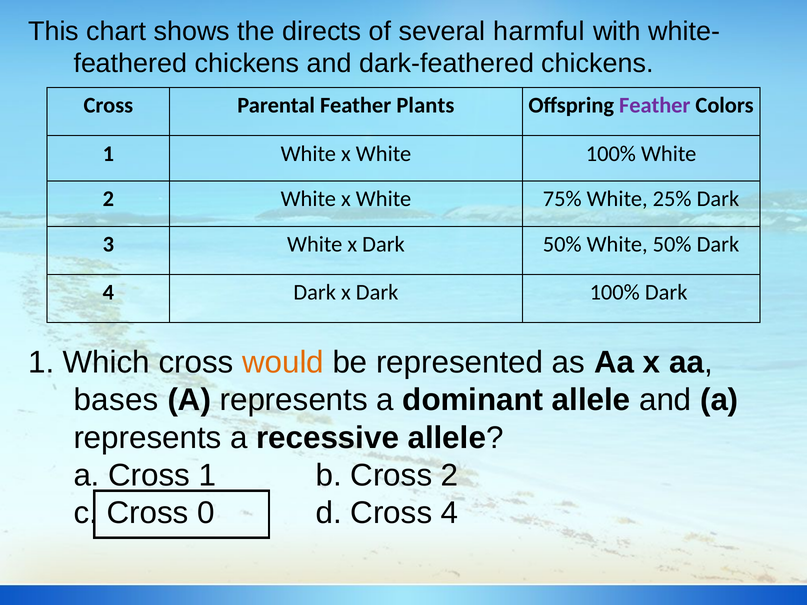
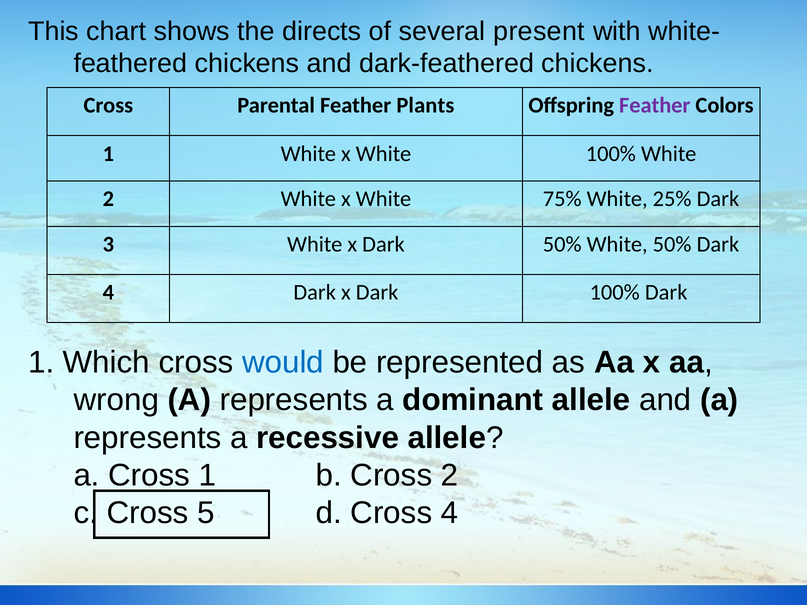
harmful: harmful -> present (539, 31)
would colour: orange -> blue (283, 363)
bases: bases -> wrong (116, 400)
0: 0 -> 5 (206, 513)
